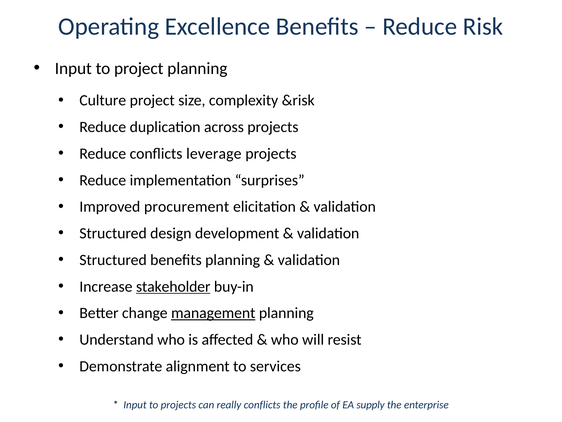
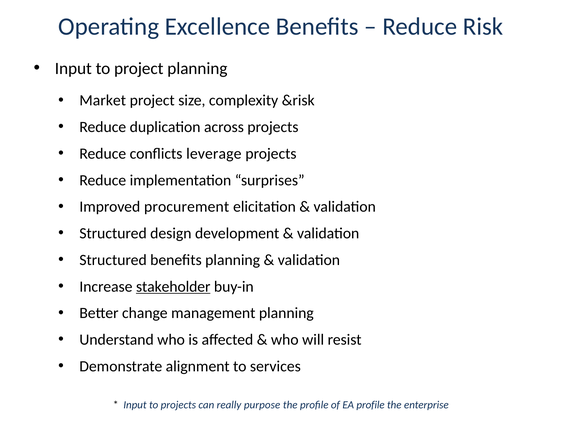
Culture: Culture -> Market (103, 100)
management underline: present -> none (213, 313)
really conflicts: conflicts -> purpose (262, 404)
EA supply: supply -> profile (371, 404)
